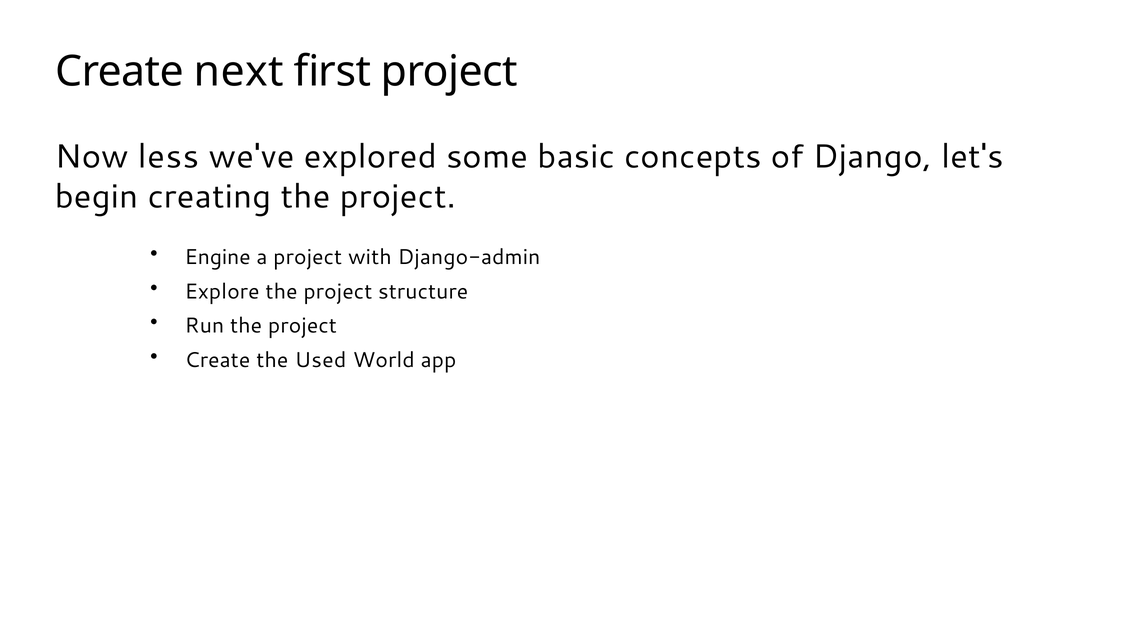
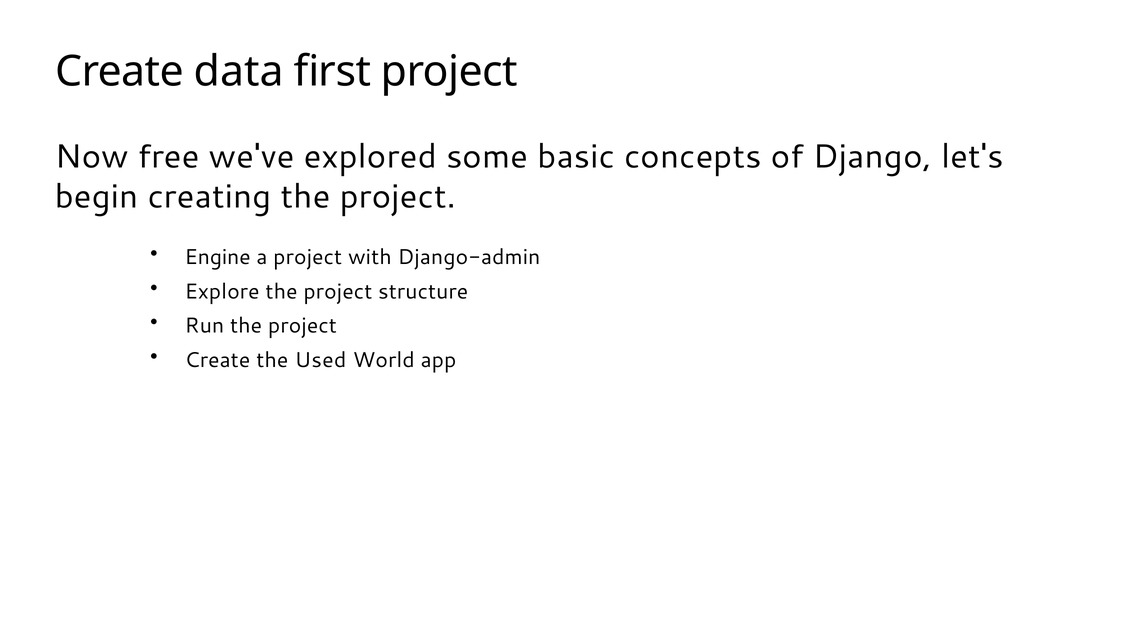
next: next -> data (239, 72)
less: less -> free (169, 157)
